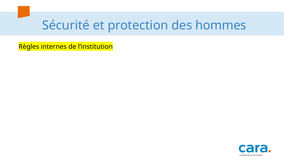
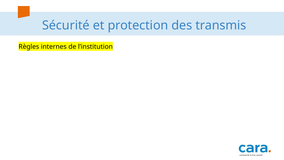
hommes: hommes -> transmis (221, 25)
